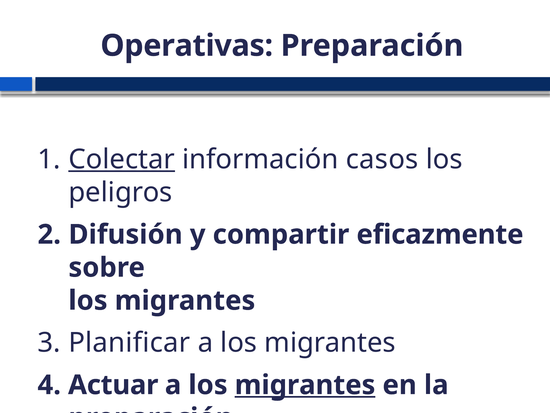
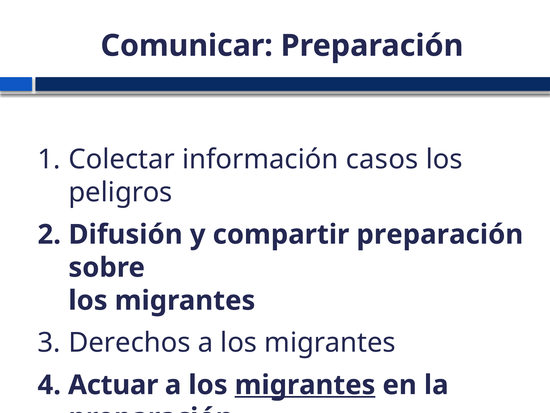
Operativas: Operativas -> Comunicar (187, 46)
Colectar underline: present -> none (122, 159)
compartir eficazmente: eficazmente -> preparación (440, 234)
Planificar: Planificar -> Derechos (130, 342)
